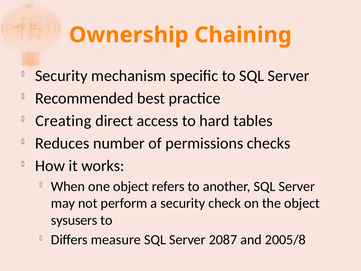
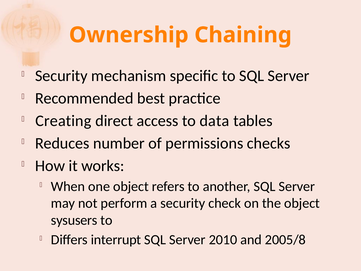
hard: hard -> data (214, 121)
measure: measure -> interrupt (116, 240)
2087: 2087 -> 2010 (223, 240)
